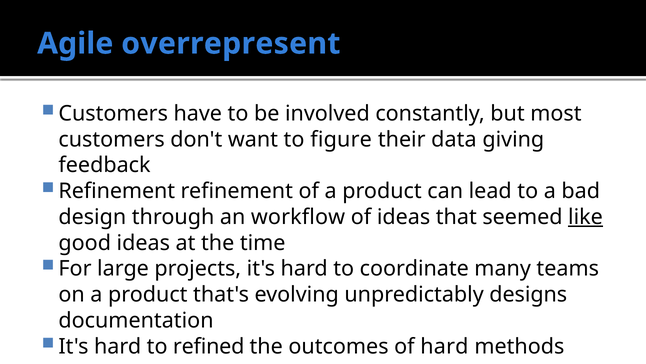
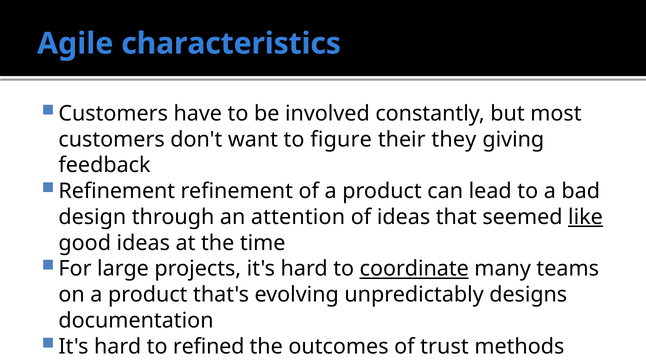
overrepresent: overrepresent -> characteristics (231, 44)
data: data -> they (454, 139)
workflow: workflow -> attention (298, 217)
coordinate underline: none -> present (414, 268)
of hard: hard -> trust (444, 346)
